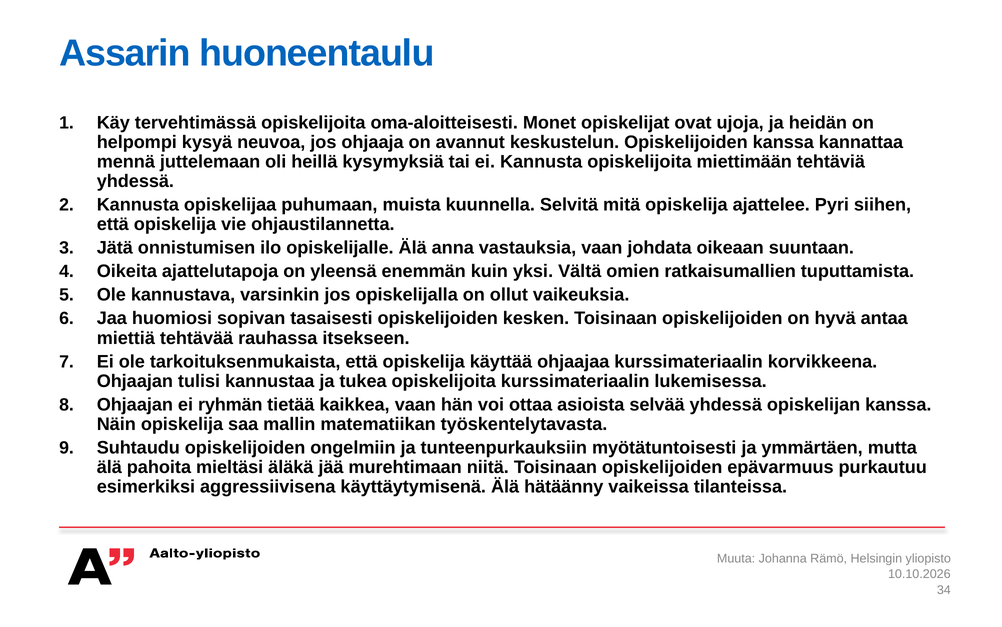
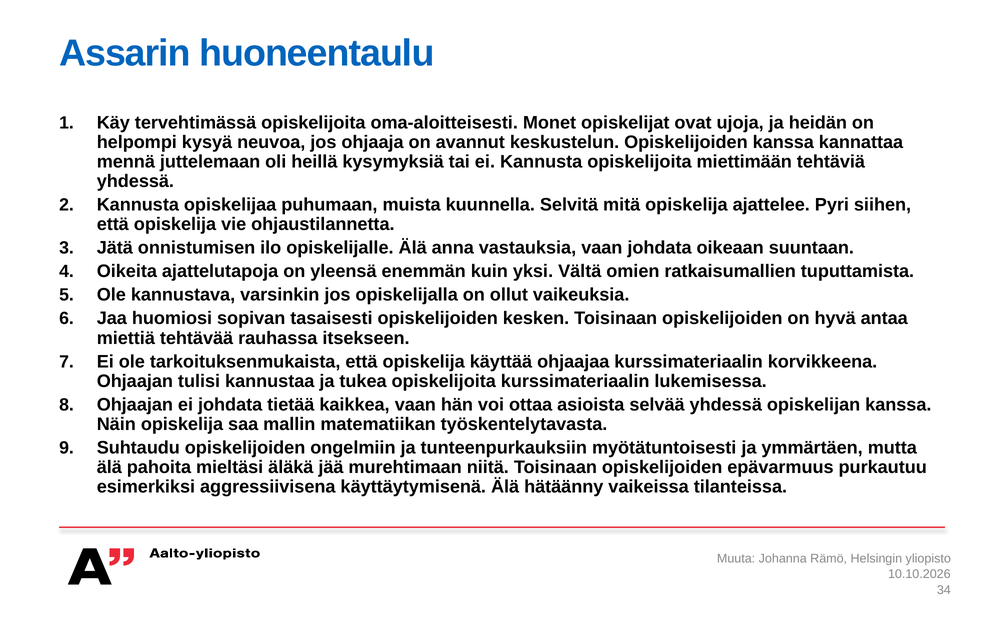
ei ryhmän: ryhmän -> johdata (230, 404)
